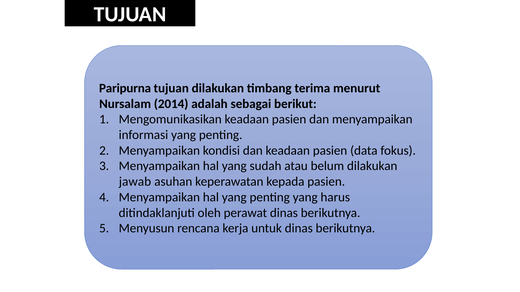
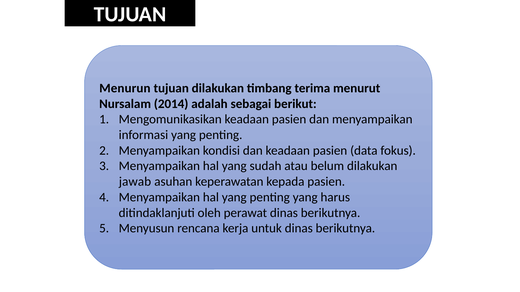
Paripurna: Paripurna -> Menurun (125, 88)
